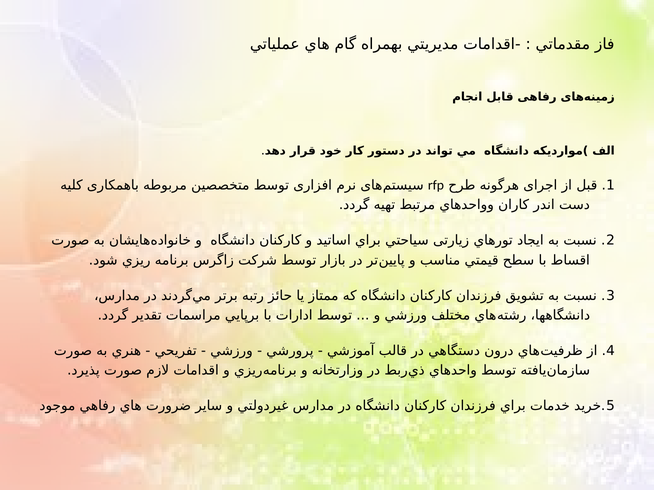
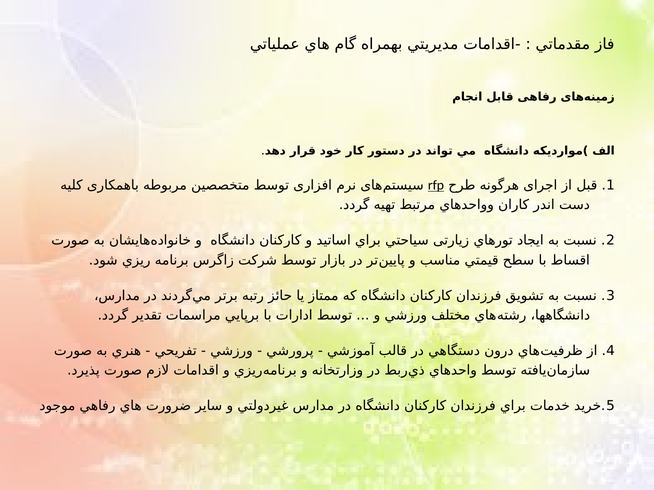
rfp underline: none -> present (436, 186)
